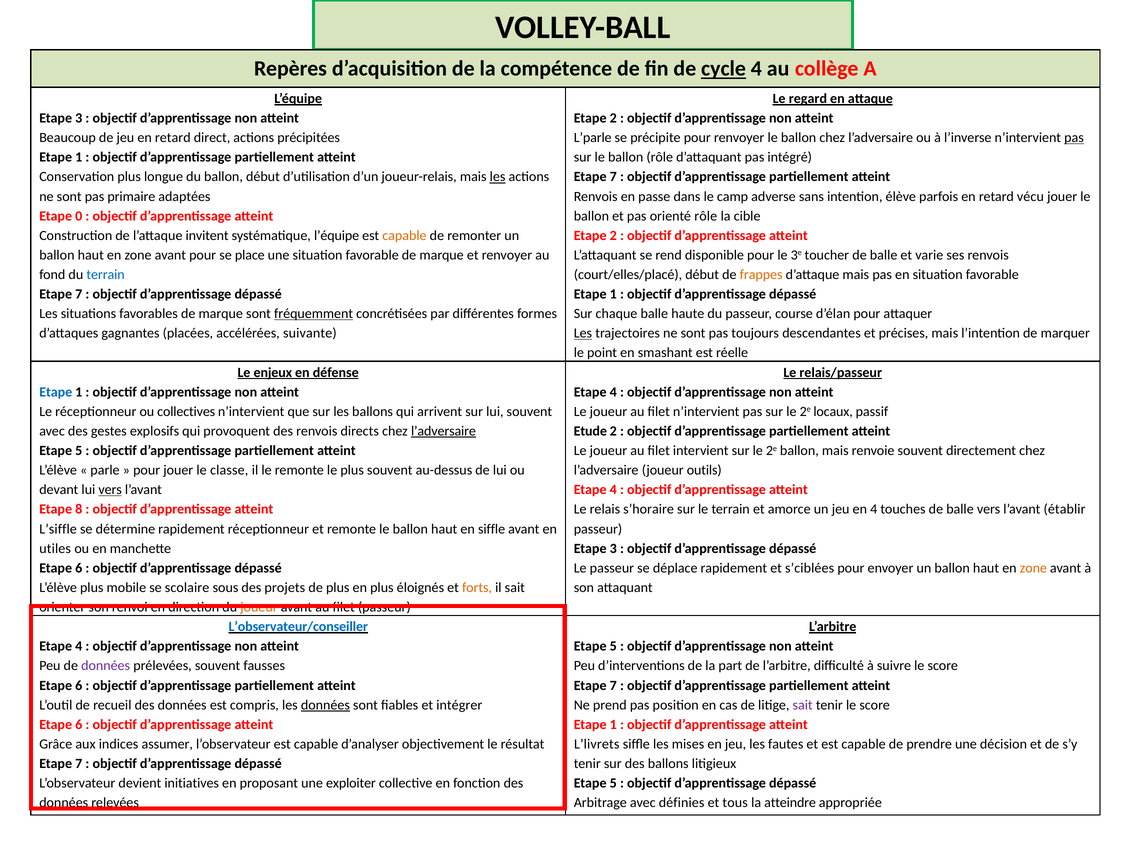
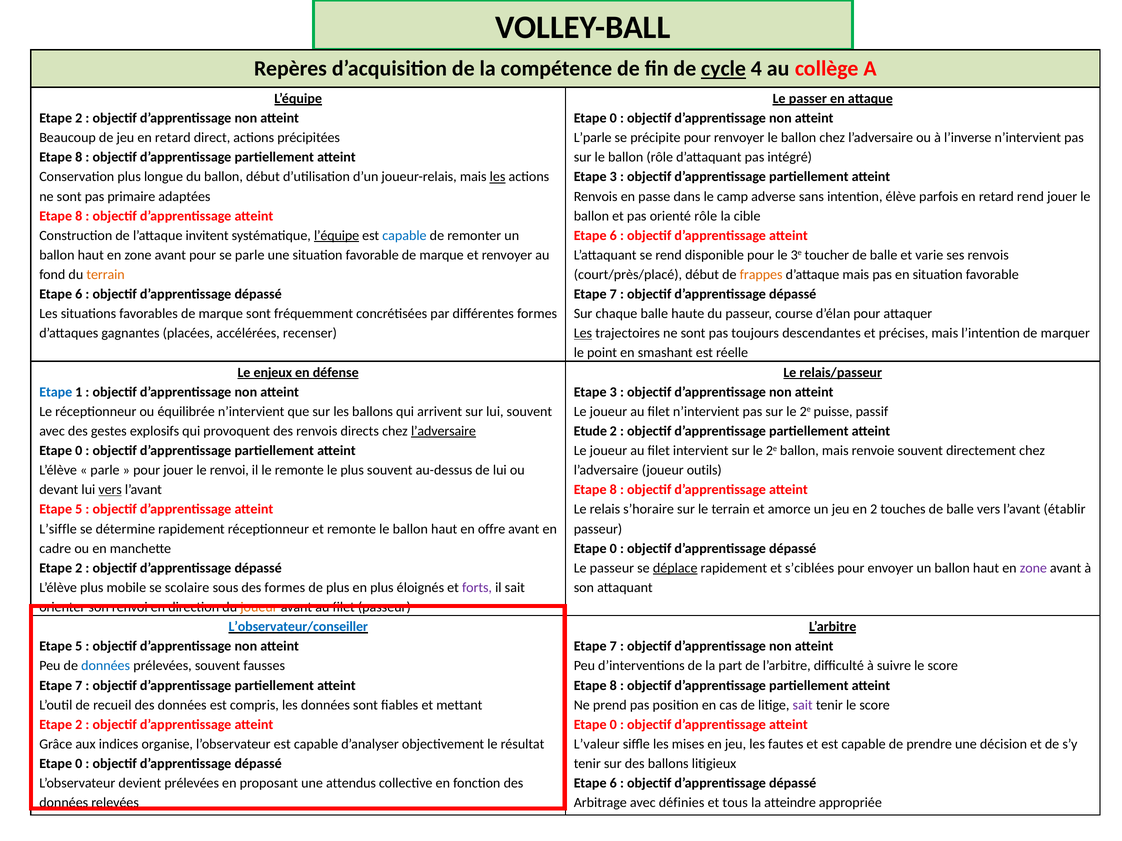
regard: regard -> passer (808, 99)
3: 3 -> 2 (79, 118)
2: 2 -> 0 (613, 118)
pas underline: present -> none (1074, 138)
1: 1 -> 8 (79, 157)
7: 7 -> 3 (613, 177)
retard vécu: vécu -> rend (1030, 196)
0: 0 -> 8 (79, 216)
l’équipe underline: none -> present (337, 236)
capable colour: orange -> blue (404, 236)
2: 2 -> 6 (613, 236)
se place: place -> parle (250, 255)
terrain colour: blue -> orange (106, 275)
court/elles/placé: court/elles/placé -> court/près/placé (628, 275)
7: 7 -> 6 (79, 294)
1: 1 -> 7 (613, 294)
fréquemment underline: present -> none (314, 314)
suivante: suivante -> recenser (310, 333)
4: 4 -> 3 (613, 392)
collectives: collectives -> équilibrée (186, 412)
locaux: locaux -> puisse (833, 412)
5: 5 -> 0 (79, 451)
le classe: classe -> renvoi (229, 470)
4: 4 -> 8 (613, 490)
8: 8 -> 5 (79, 510)
en 4: 4 -> 2 (874, 510)
en siffle: siffle -> offre (492, 529)
utiles: utiles -> cadre (55, 549)
3: 3 -> 0 (613, 549)
6: 6 -> 2 (79, 568)
déplace underline: none -> present (675, 568)
zone colour: orange -> purple (1033, 568)
des projets: projets -> formes (285, 588)
forts colour: orange -> purple (477, 588)
4: 4 -> 5 (79, 647)
5: 5 -> 7 (613, 647)
données colour: purple -> blue (106, 666)
6: 6 -> 7 (79, 686)
7: 7 -> 8 (613, 686)
données underline: present -> none (325, 705)
intégrer: intégrer -> mettant (459, 705)
6: 6 -> 2 (79, 725)
1: 1 -> 0 (613, 725)
assumer: assumer -> organise (167, 744)
L’livrets: L’livrets -> L’valeur (597, 744)
7: 7 -> 0 (79, 764)
devient initiatives: initiatives -> prélevées (192, 784)
exploiter: exploiter -> attendus (351, 784)
5: 5 -> 6 (613, 784)
